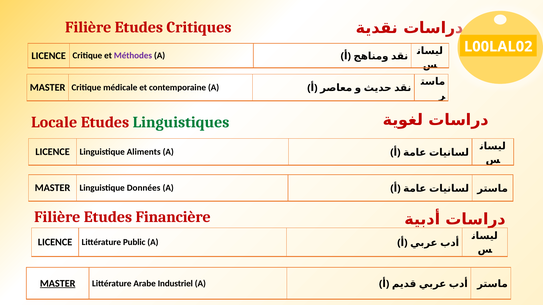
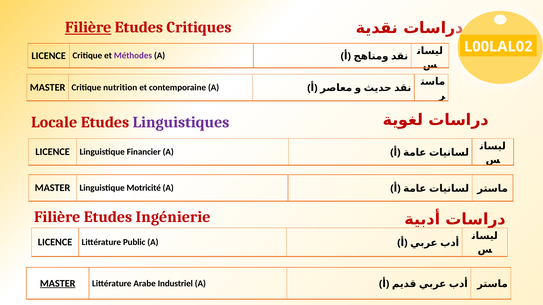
Filière underline: none -> present (88, 27)
médicale: médicale -> nutrition (120, 88)
Linguistiques colour: green -> purple (181, 122)
Aliments: Aliments -> Financier (144, 152)
Données: Données -> Motricité (144, 188)
Financière: Financière -> Ingénierie (173, 217)
